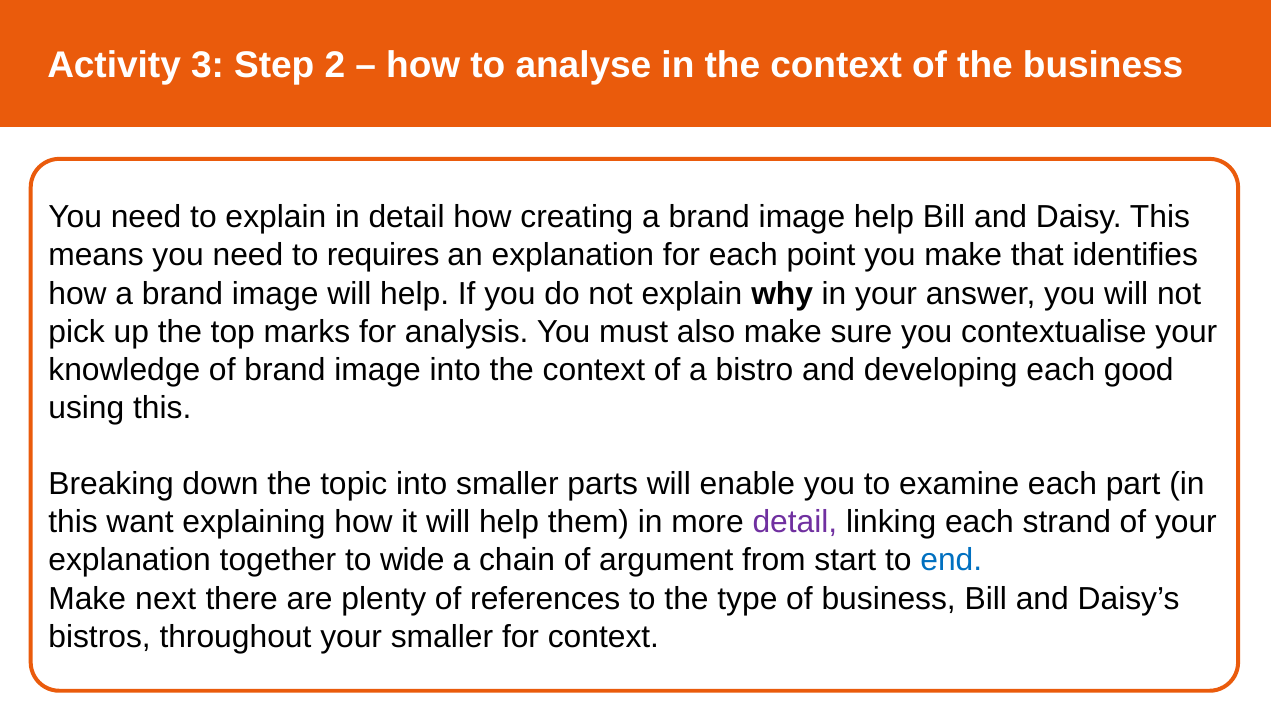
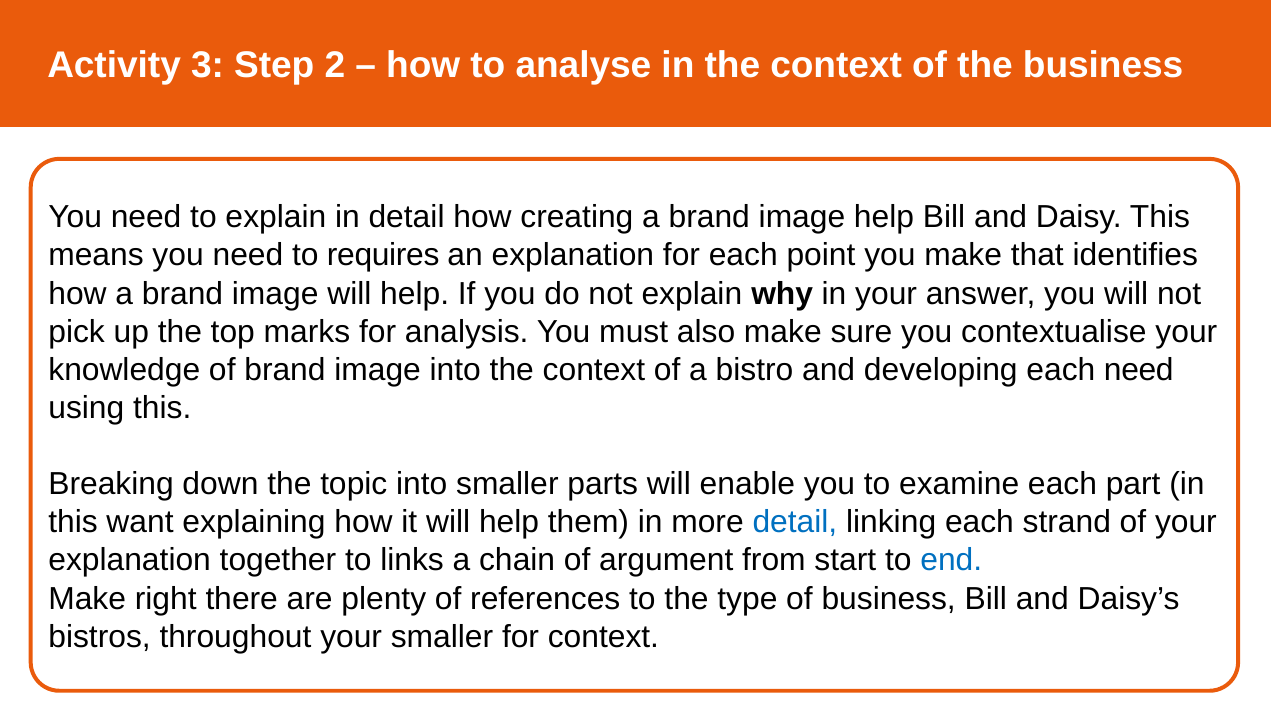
each good: good -> need (1139, 370)
detail colour: purple -> blue (795, 522)
wide: wide -> links (412, 560)
next: next -> right (166, 599)
